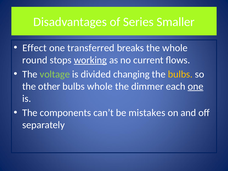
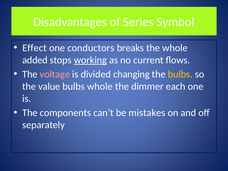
Smaller: Smaller -> Symbol (176, 22)
transferred: transferred -> conductors (91, 48)
round: round -> added (35, 60)
voltage colour: light green -> pink (55, 74)
other: other -> value (49, 86)
one underline: present -> none (196, 86)
